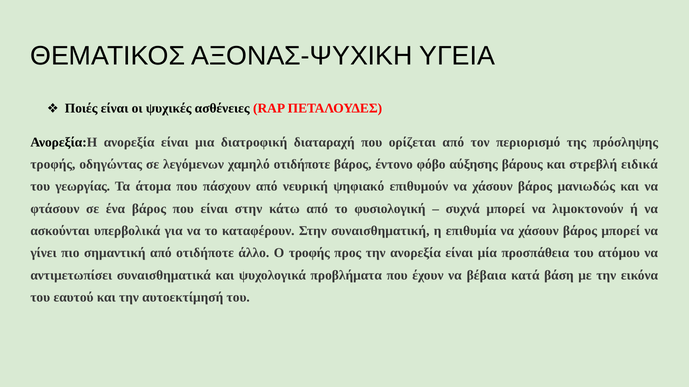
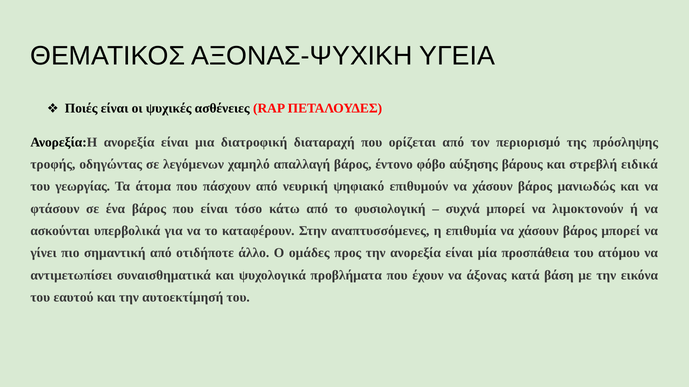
χαμηλό οτιδήποτε: οτιδήποτε -> απαλλαγή (302, 165)
είναι στην: στην -> τόσο (249, 209)
συναισθηματική: συναισθηματική -> αναπτυσσόμενες (380, 231)
Ο τροφής: τροφής -> ομάδες (309, 253)
βέβαια: βέβαια -> άξονας (486, 276)
